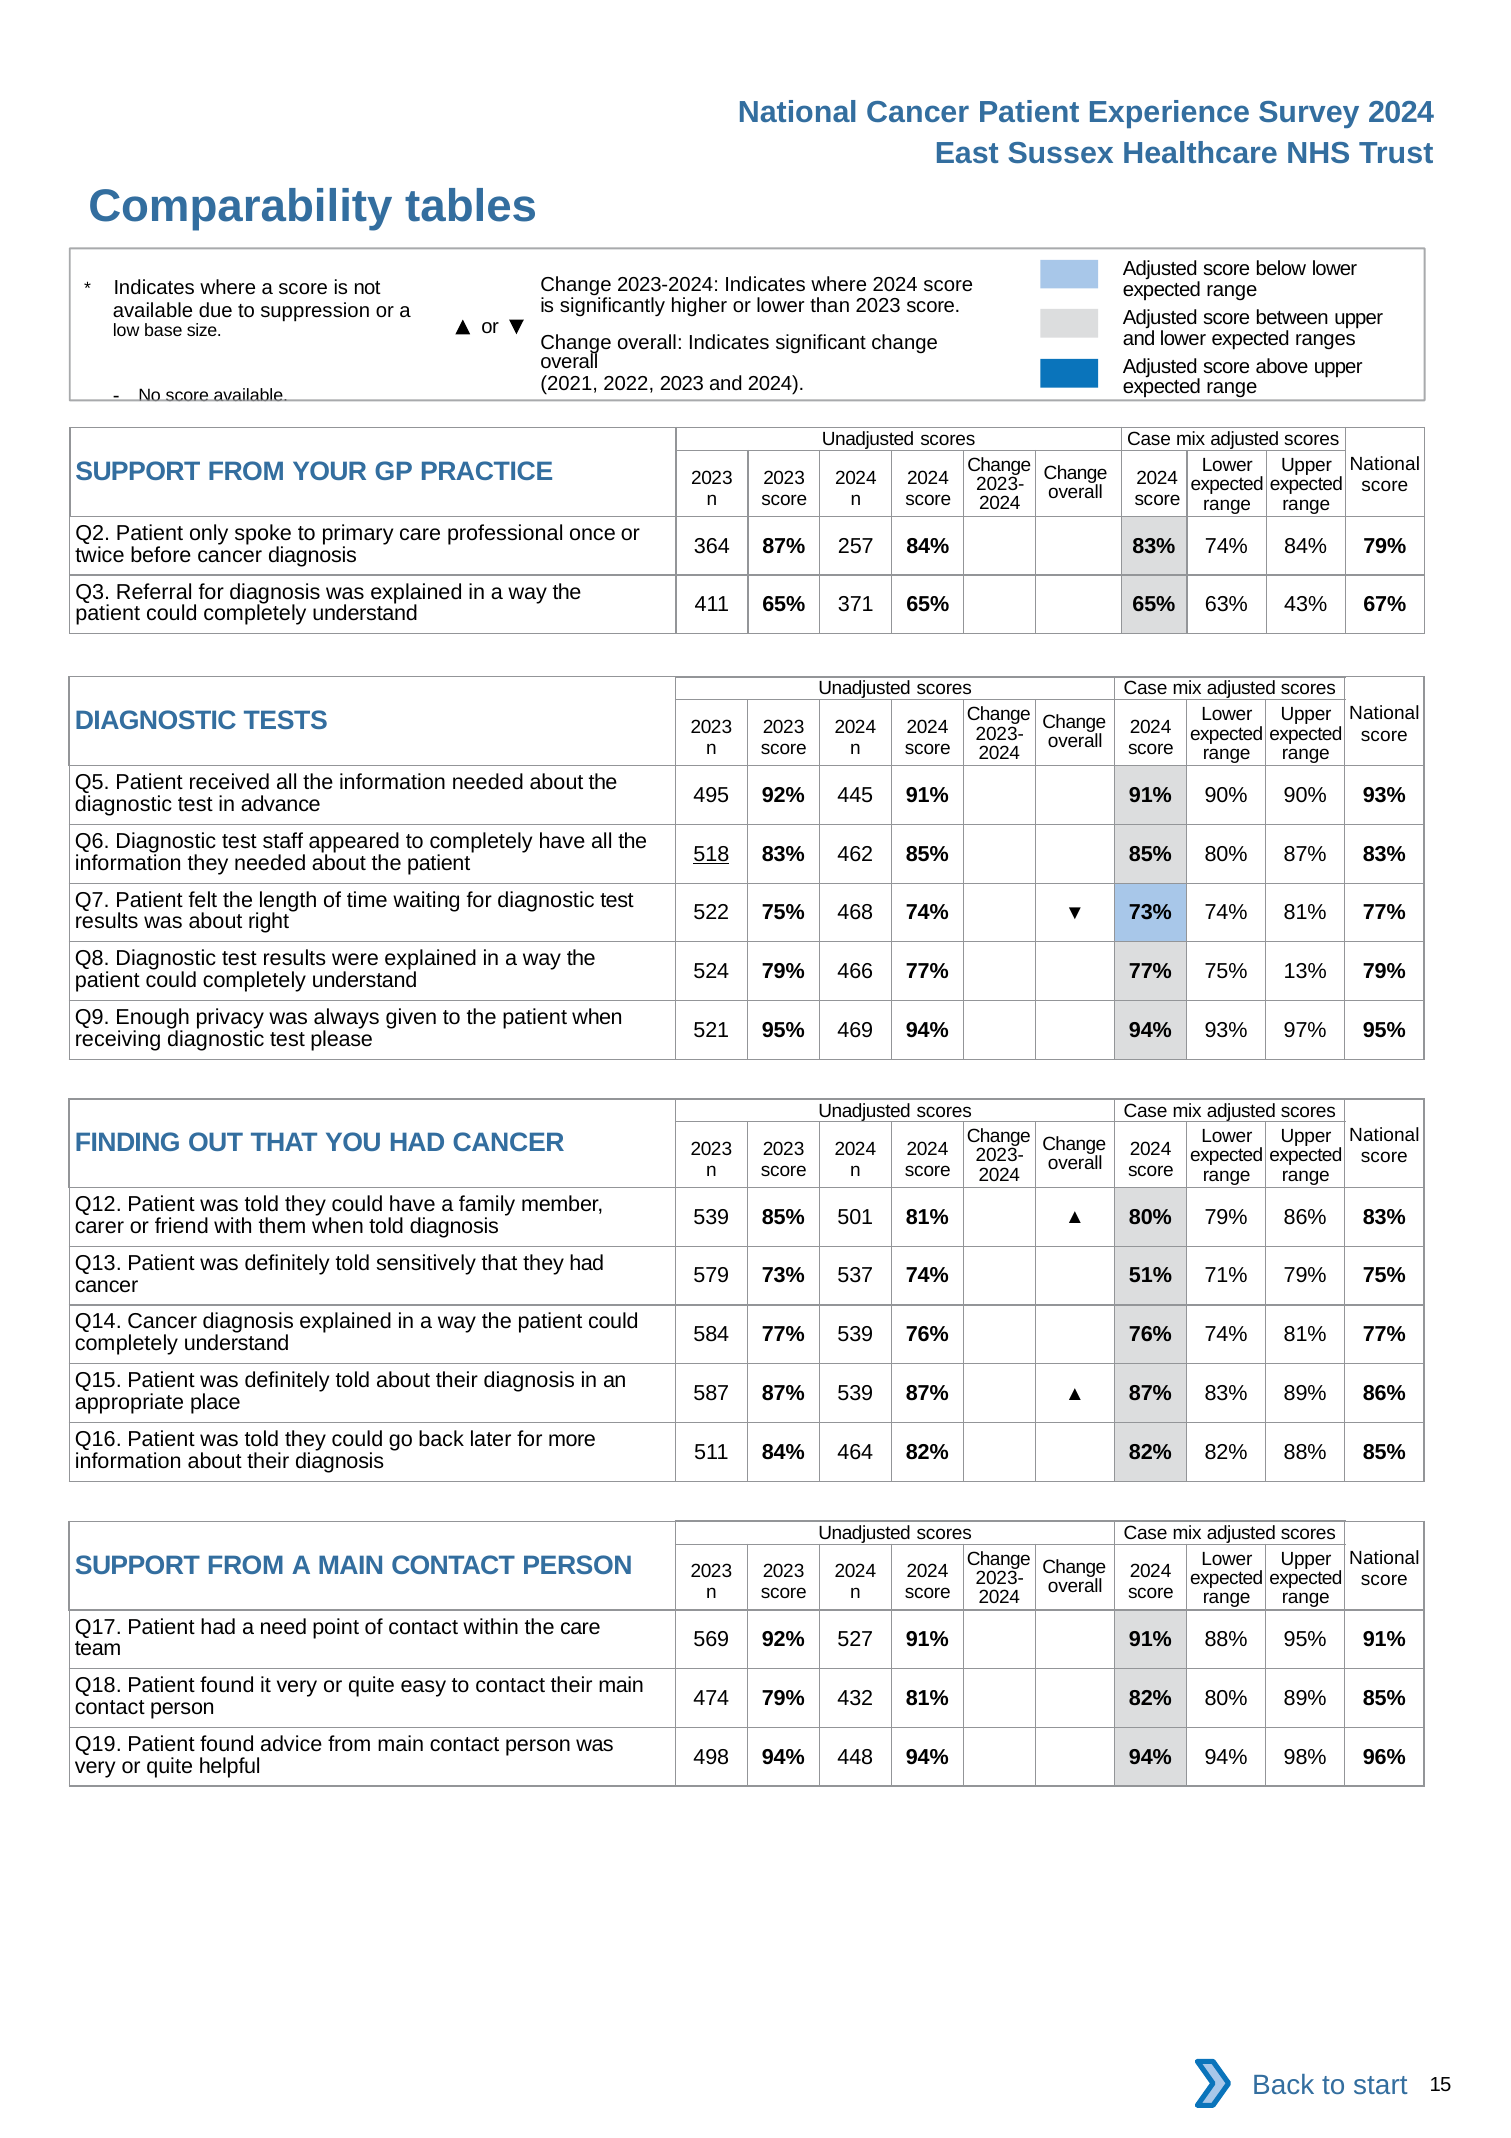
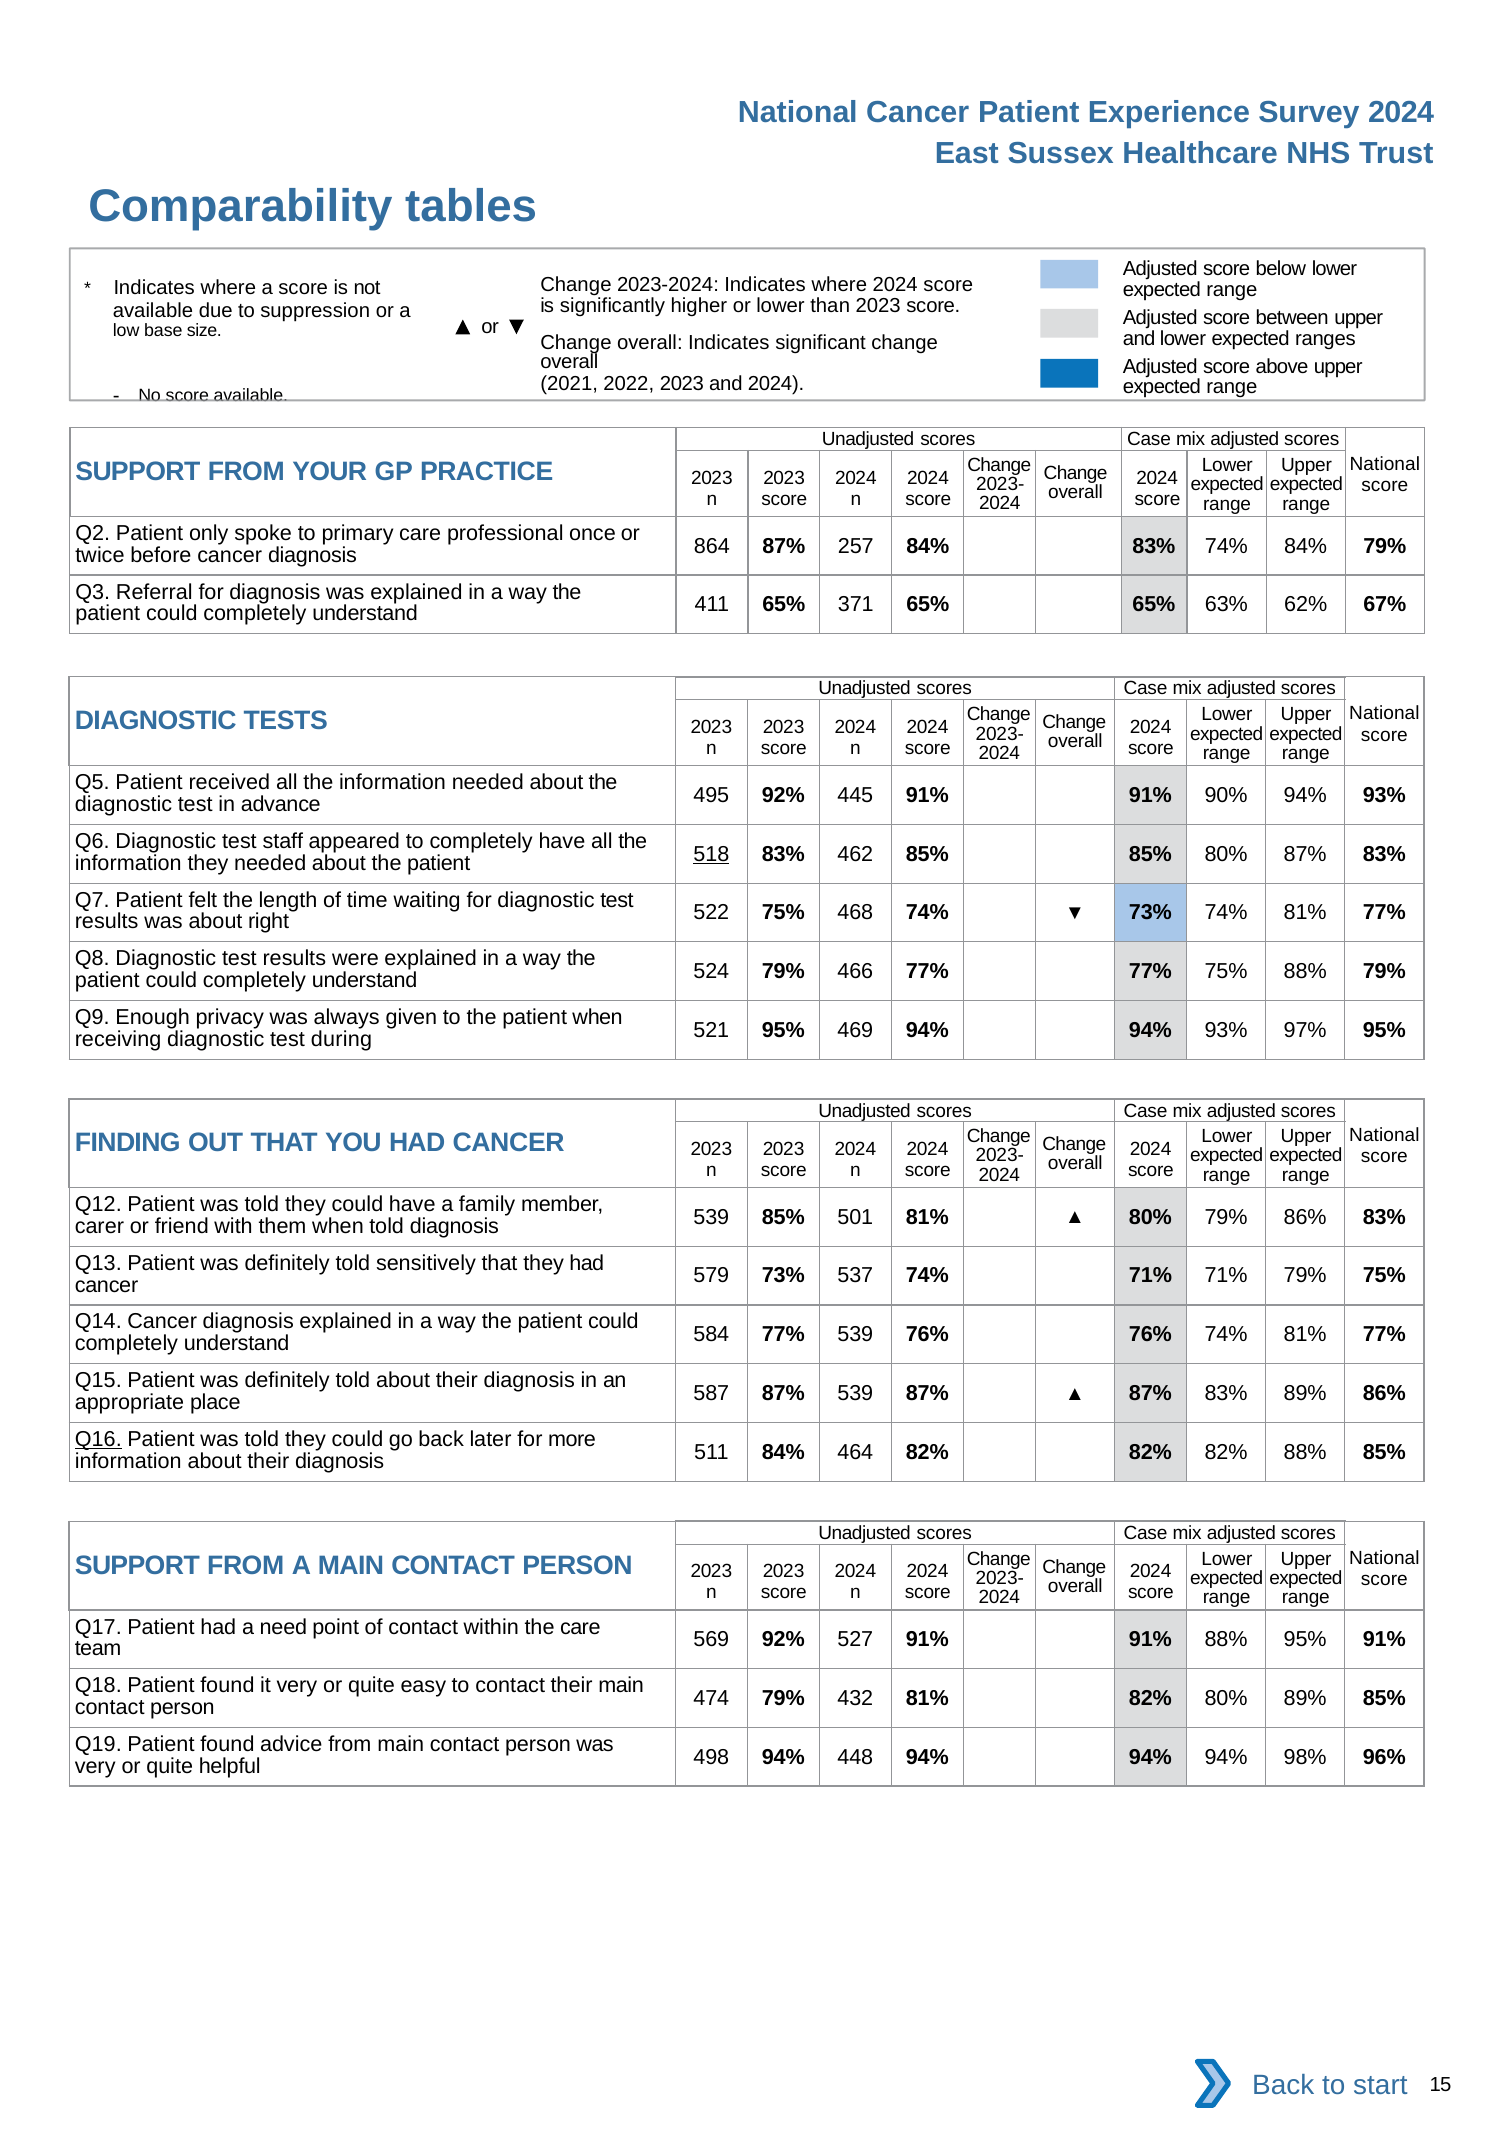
364: 364 -> 864 (712, 546)
43%: 43% -> 62% (1306, 605)
90% 90%: 90% -> 94% (1305, 795)
75% 13%: 13% -> 88% (1305, 972)
please: please -> during (341, 1039)
74% 51%: 51% -> 71% (1150, 1276)
Q16 underline: none -> present (98, 1440)
